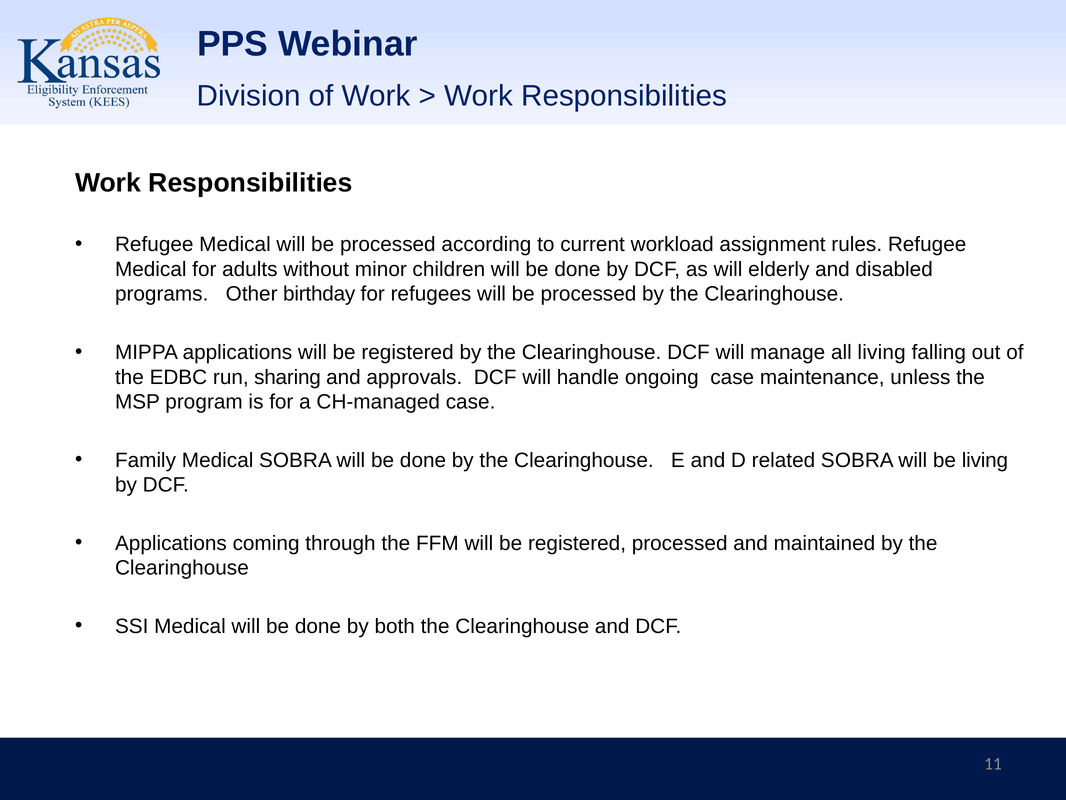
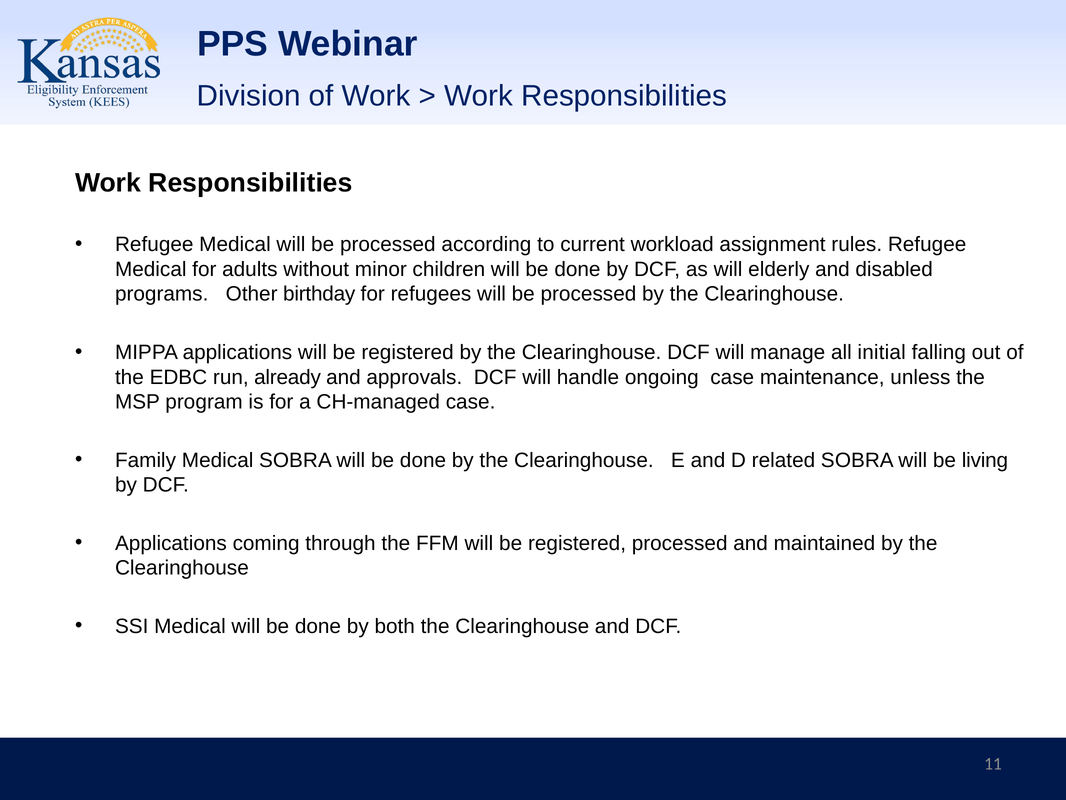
all living: living -> initial (882, 352)
sharing: sharing -> already (288, 377)
